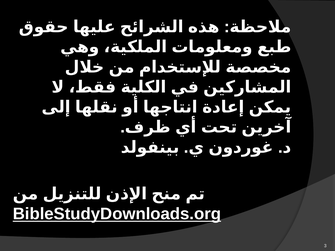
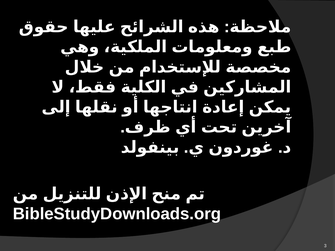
BibleStudyDownloads.org underline: present -> none (117, 214)
